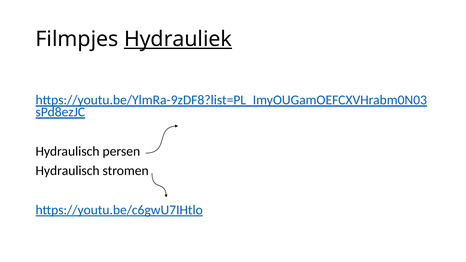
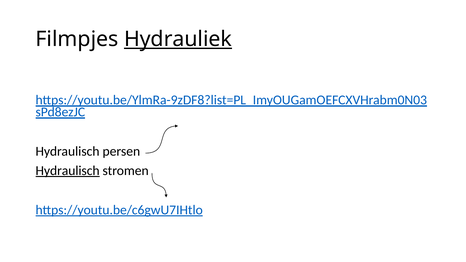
Hydraulisch underline: none -> present (68, 171)
